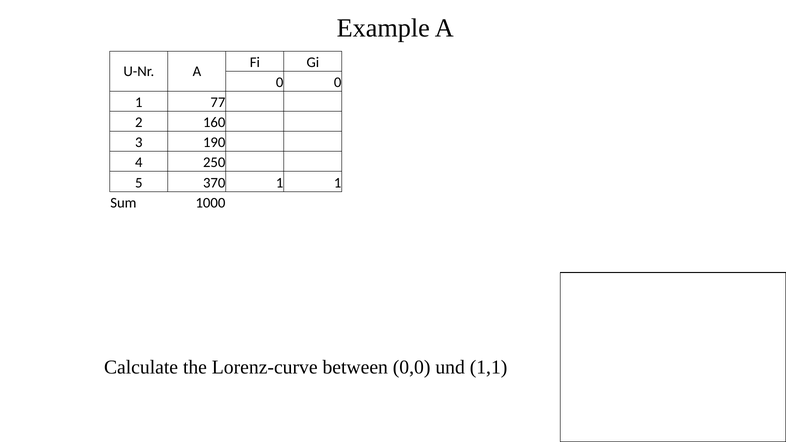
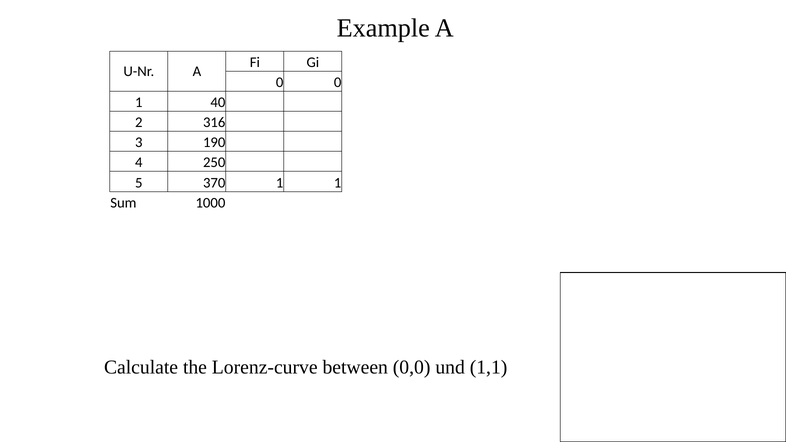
77: 77 -> 40 (218, 102)
160: 160 -> 316 (214, 122)
